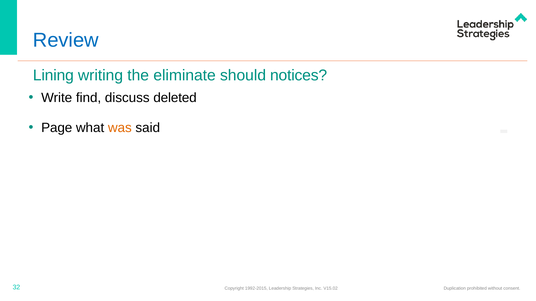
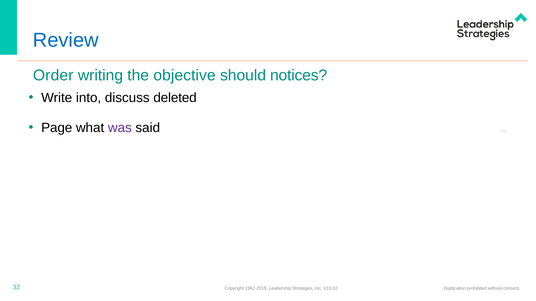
Lining: Lining -> Order (53, 76)
eliminate: eliminate -> objective (184, 76)
find: find -> into (89, 98)
was colour: orange -> purple (120, 128)
